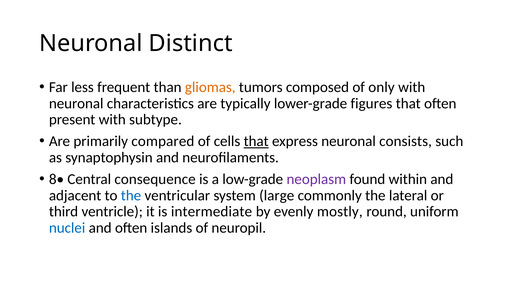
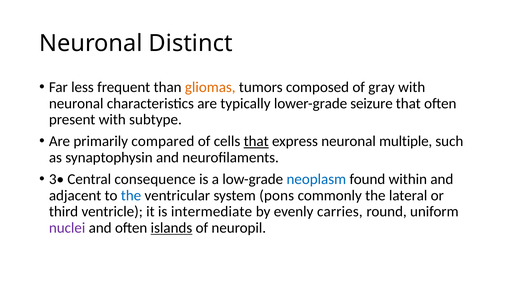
only: only -> gray (382, 87)
figures: figures -> seizure (372, 103)
consists: consists -> multiple (406, 141)
8•: 8• -> 3• (56, 179)
neoplasm colour: purple -> blue (316, 179)
large: large -> pons (277, 195)
mostly: mostly -> carries (340, 211)
nuclei colour: blue -> purple (67, 228)
islands underline: none -> present (171, 228)
